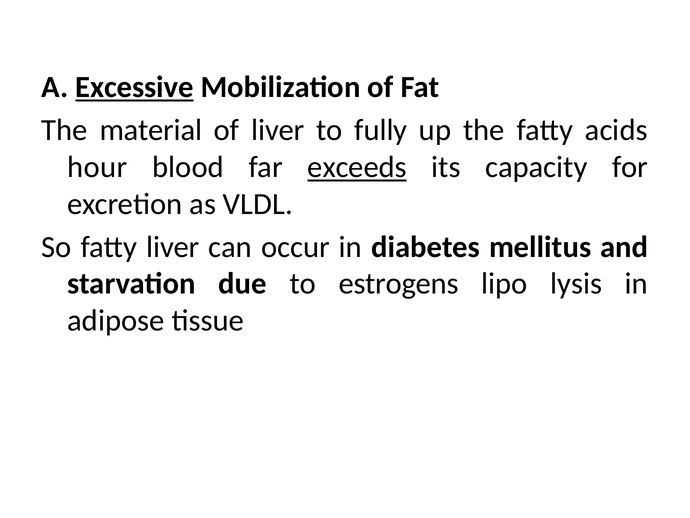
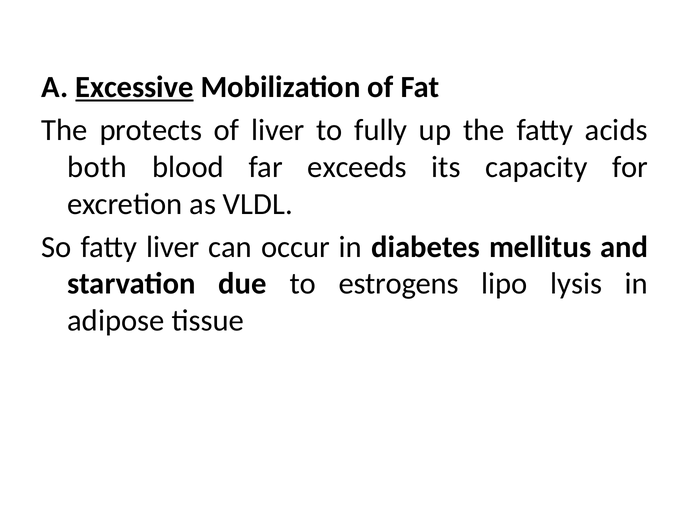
material: material -> protects (151, 130)
hour: hour -> both (97, 167)
exceeds underline: present -> none (357, 167)
